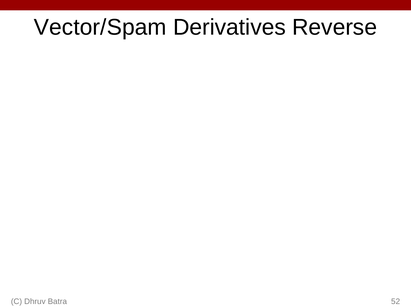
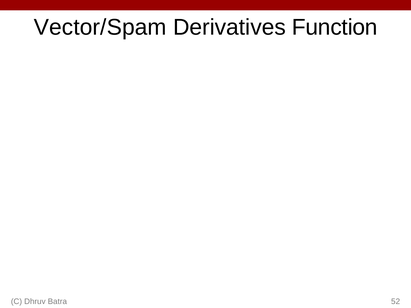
Reverse: Reverse -> Function (335, 27)
